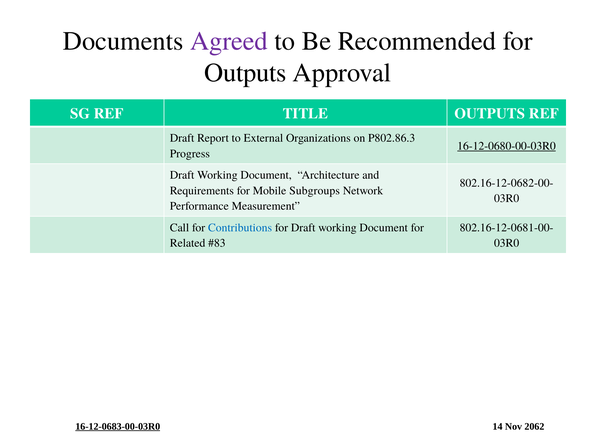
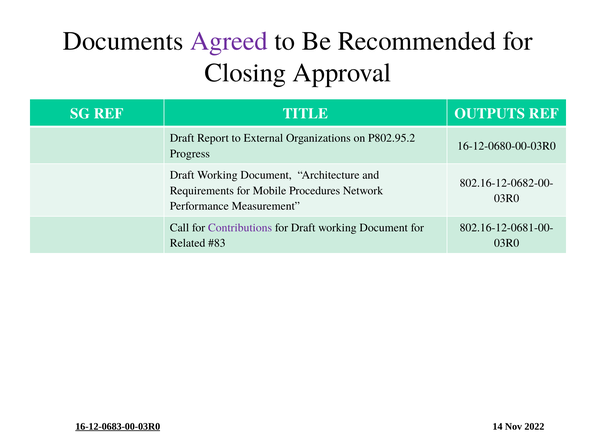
Outputs: Outputs -> Closing (245, 73)
P802.86.3: P802.86.3 -> P802.95.2 (392, 138)
16-12-0680-00-03R0 underline: present -> none (507, 146)
Subgroups: Subgroups -> Procedures (315, 191)
Contributions colour: blue -> purple (240, 228)
2062: 2062 -> 2022 (534, 426)
